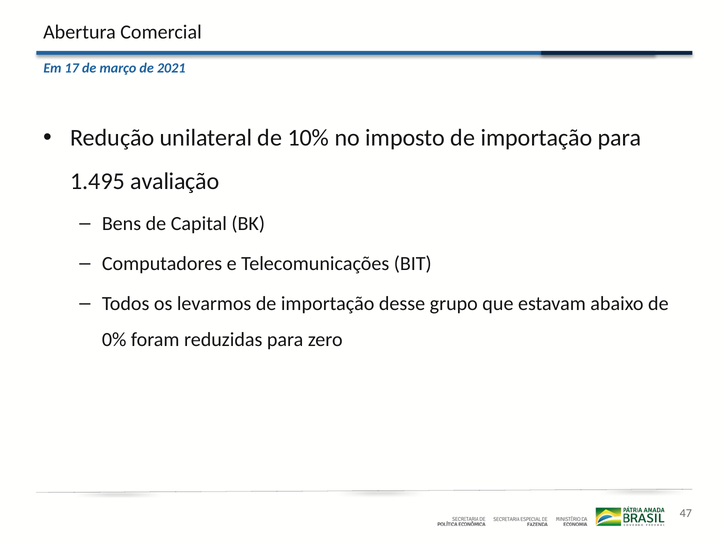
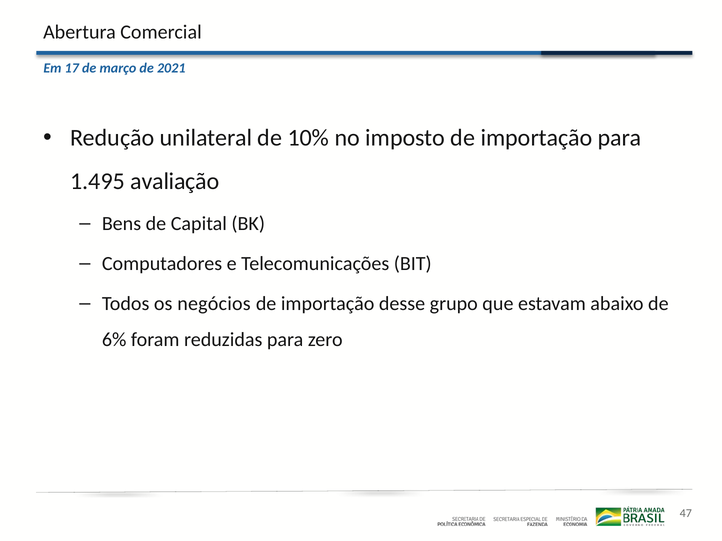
levarmos: levarmos -> negócios (214, 304)
0%: 0% -> 6% (114, 340)
